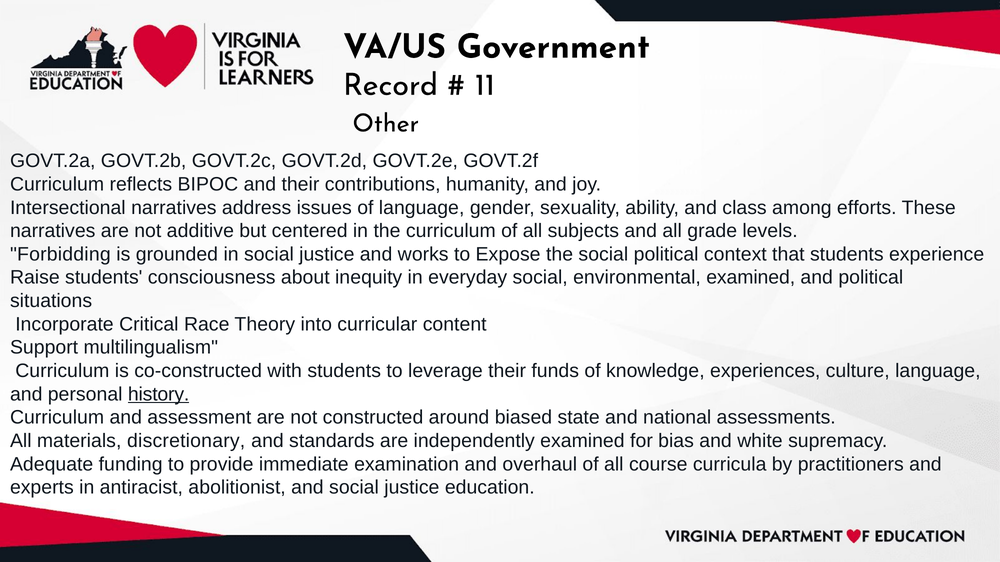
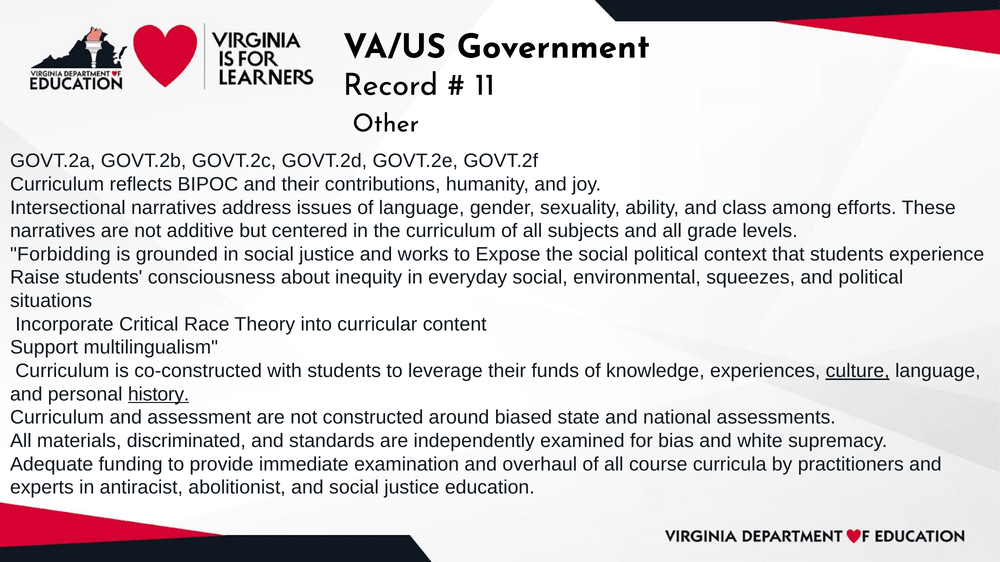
environmental examined: examined -> squeezes (751, 278)
culture underline: none -> present (858, 371)
discretionary: discretionary -> discriminated (186, 441)
